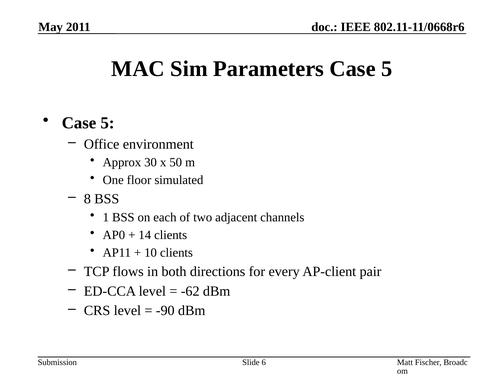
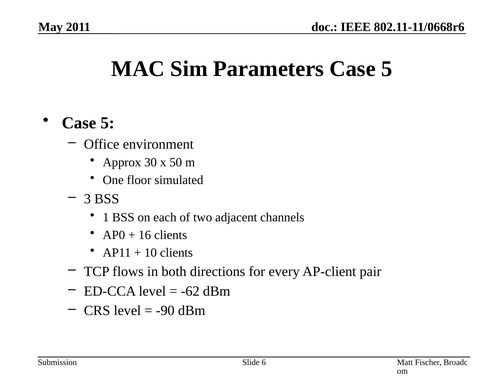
8: 8 -> 3 (87, 199)
14: 14 -> 16 (145, 235)
